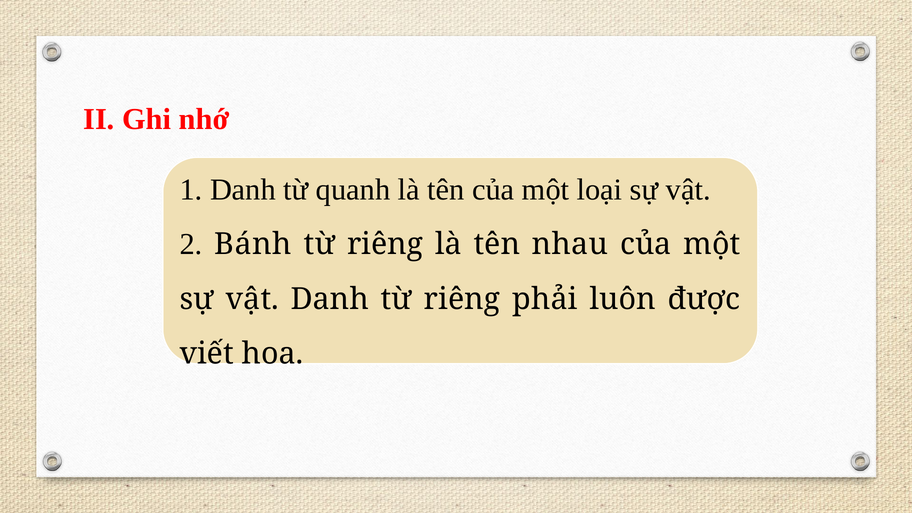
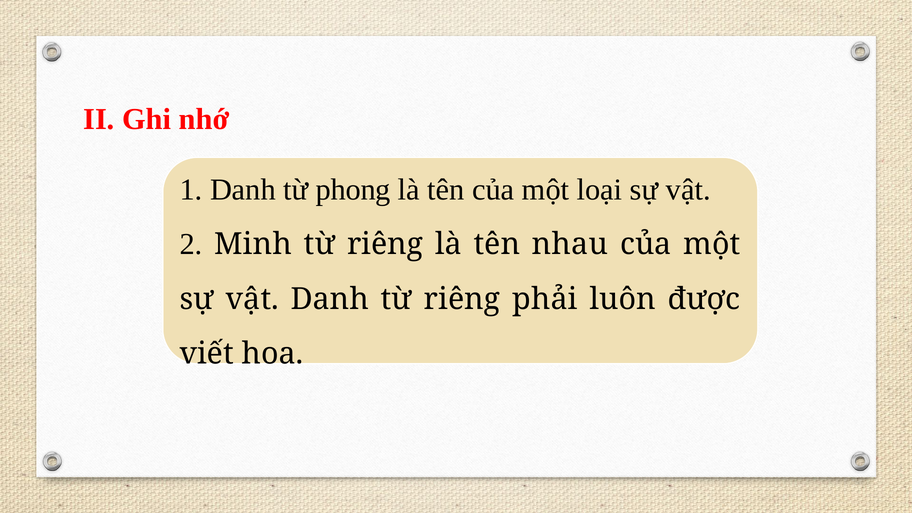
quanh: quanh -> phong (353, 190)
Bánh: Bánh -> Minh (253, 244)
